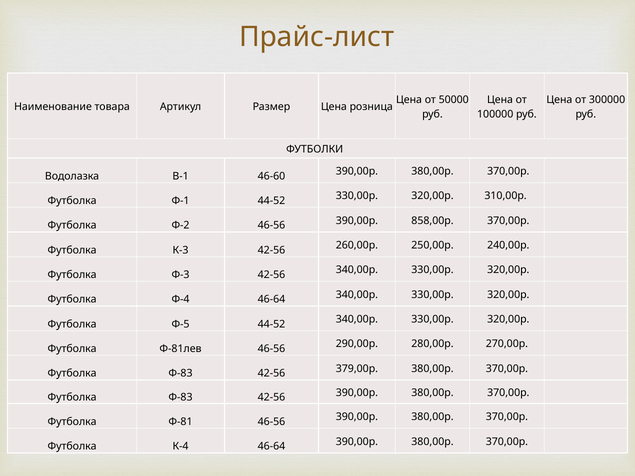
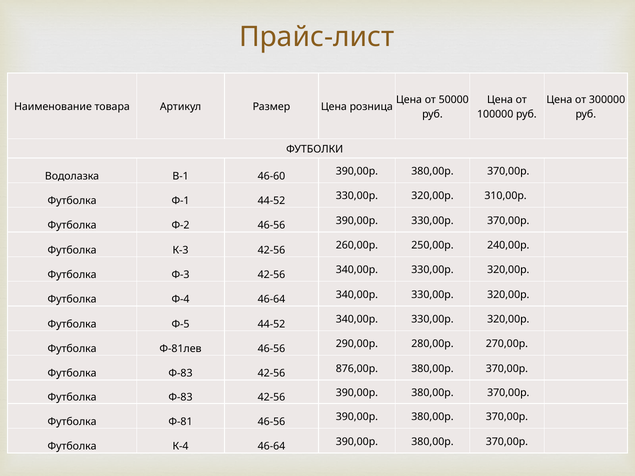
390,00р 858,00р: 858,00р -> 330,00р (432, 221)
379,00р: 379,00р -> 876,00р (357, 369)
